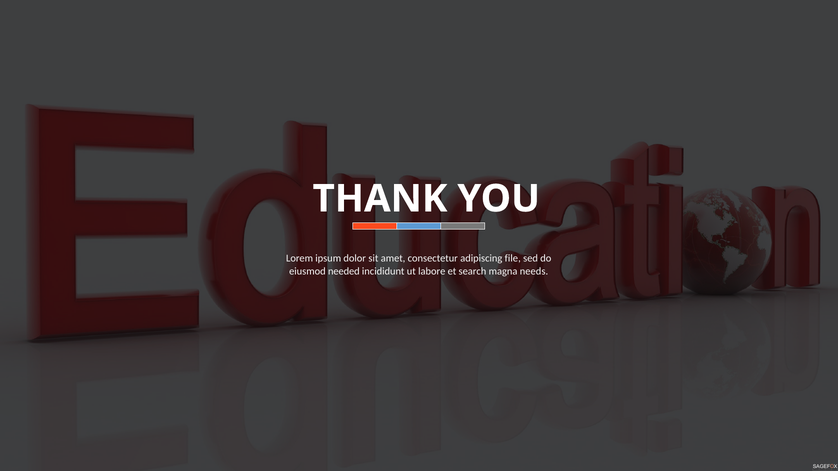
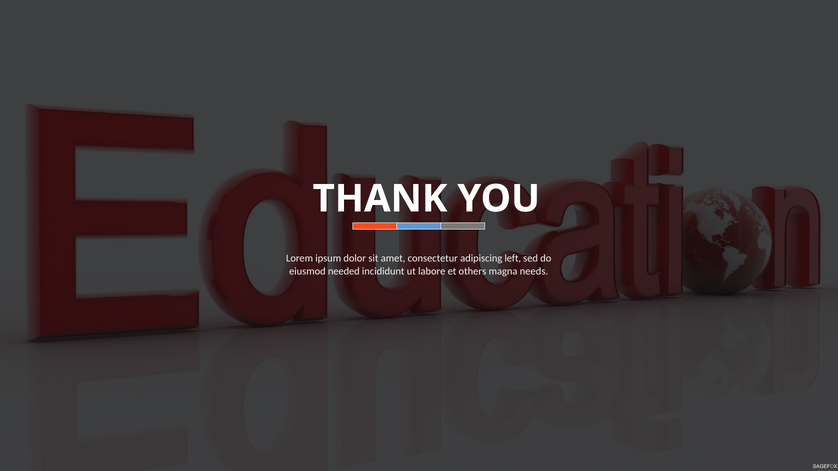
file: file -> left (513, 259)
search: search -> others (472, 271)
